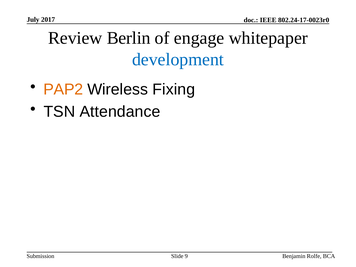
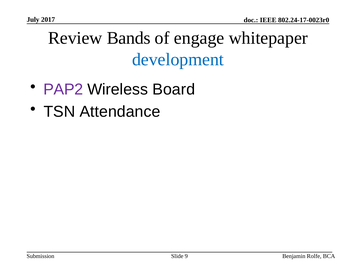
Berlin: Berlin -> Bands (129, 38)
PAP2 colour: orange -> purple (63, 89)
Fixing: Fixing -> Board (174, 89)
